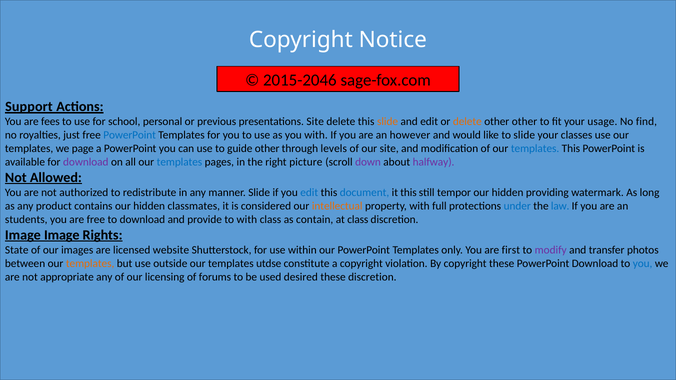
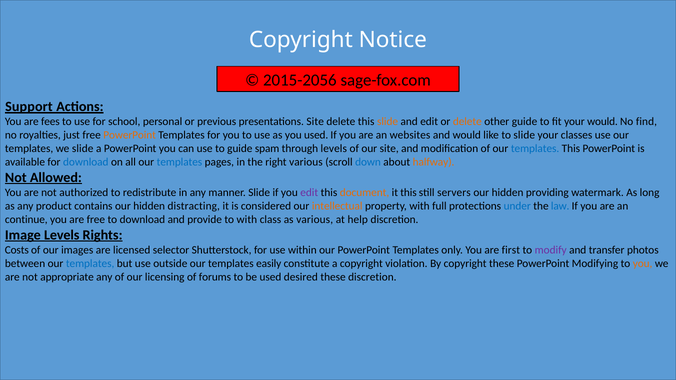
2015-2046: 2015-2046 -> 2015-2056 (300, 80)
other other: other -> guide (525, 122)
your usage: usage -> would (602, 122)
PowerPoint colour: blue -> orange (130, 135)
you with: with -> used (316, 135)
however: however -> websites (410, 135)
we page: page -> slide (83, 149)
guide other: other -> spam (267, 149)
download colour: purple -> blue (86, 162)
right picture: picture -> various (306, 162)
down colour: purple -> blue (368, 162)
halfway colour: purple -> orange (434, 162)
edit colour: blue -> purple (309, 193)
document colour: blue -> orange (365, 193)
tempor: tempor -> servers (454, 193)
classmates: classmates -> distracting (194, 206)
students: students -> continue (26, 220)
as contain: contain -> various (315, 220)
at class: class -> help (358, 220)
Image Image: Image -> Levels (62, 235)
State: State -> Costs (17, 250)
website: website -> selector (171, 250)
templates colour: orange -> blue (90, 264)
utdse: utdse -> easily (269, 264)
PowerPoint Download: Download -> Modifying (595, 264)
you colour: blue -> orange (643, 264)
